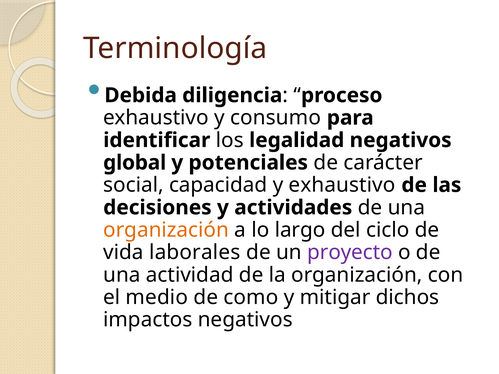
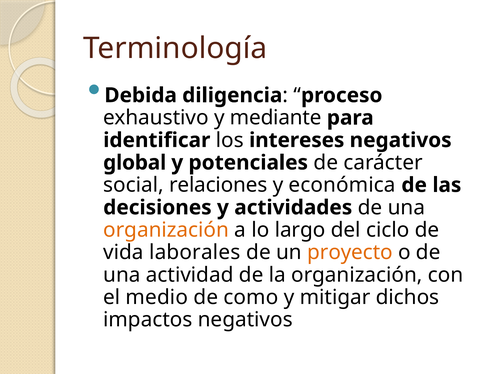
consumo: consumo -> mediante (276, 118)
legalidad: legalidad -> intereses (297, 140)
capacidad: capacidad -> relaciones (218, 185)
y exhaustivo: exhaustivo -> económica (342, 185)
proyecto colour: purple -> orange (350, 253)
